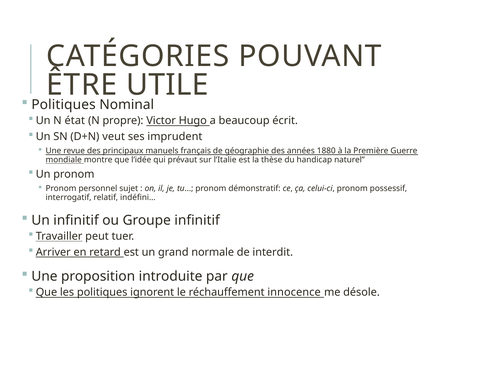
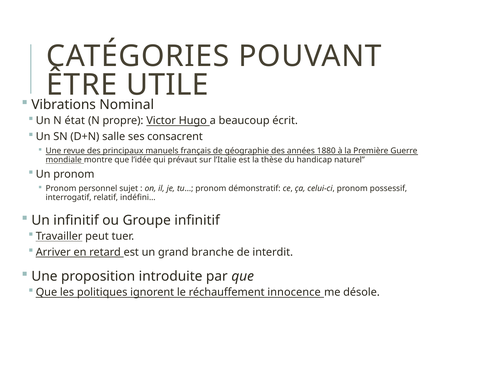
Politiques: Politiques -> Vibrations (64, 105)
veut: veut -> salle (114, 136)
imprudent: imprudent -> consacrent (175, 136)
normale: normale -> branche (213, 252)
